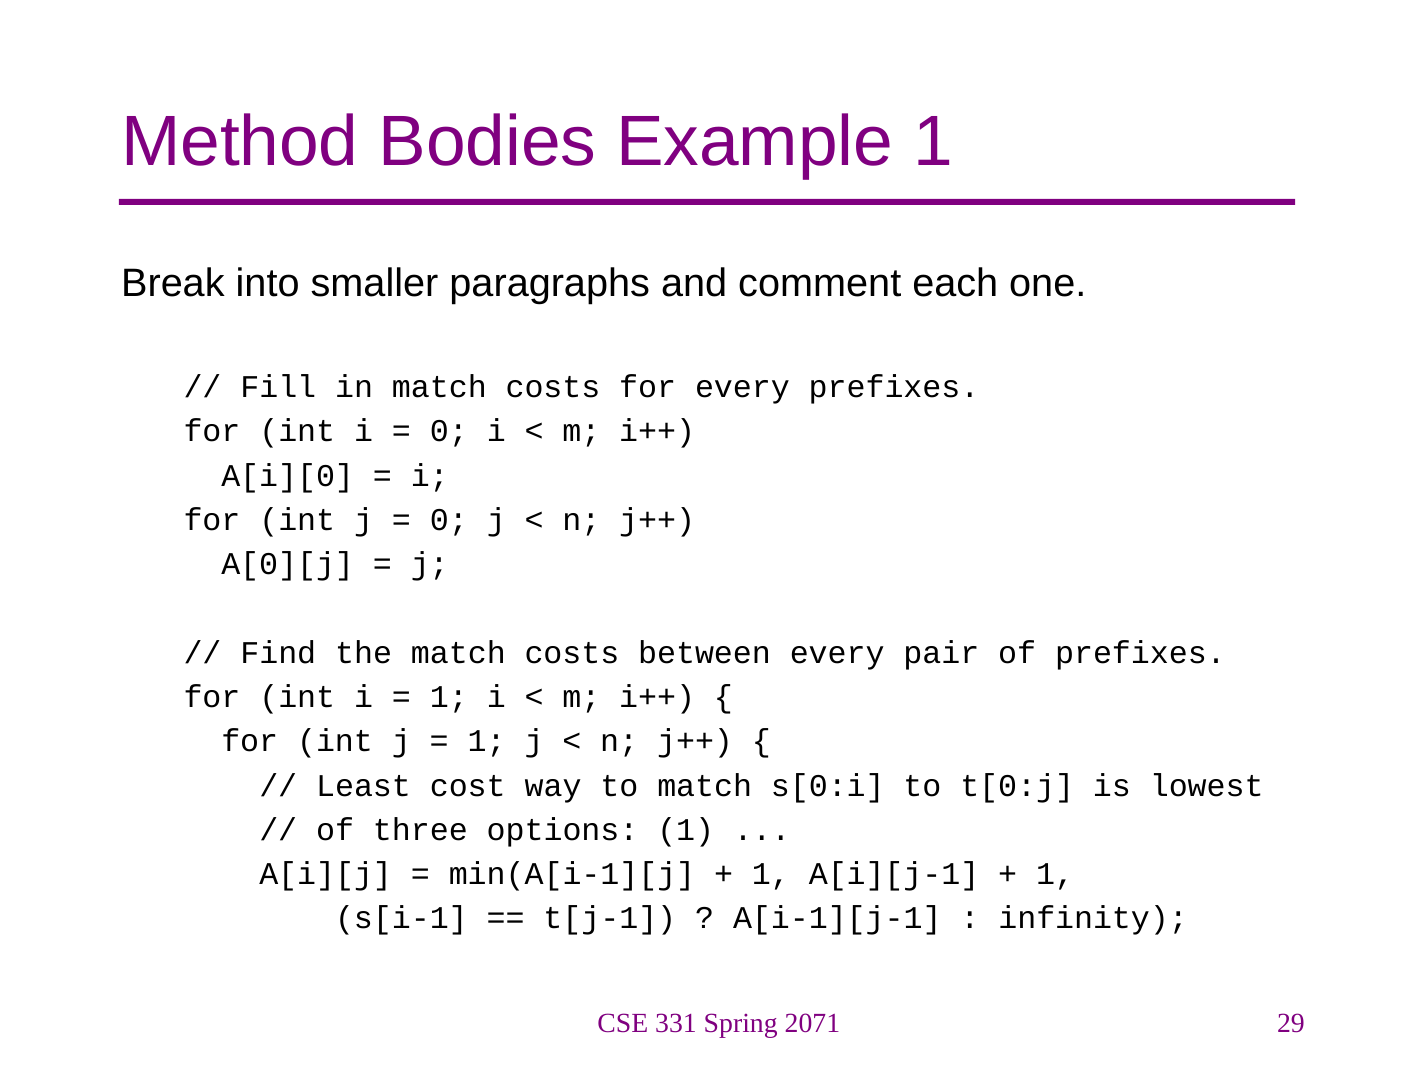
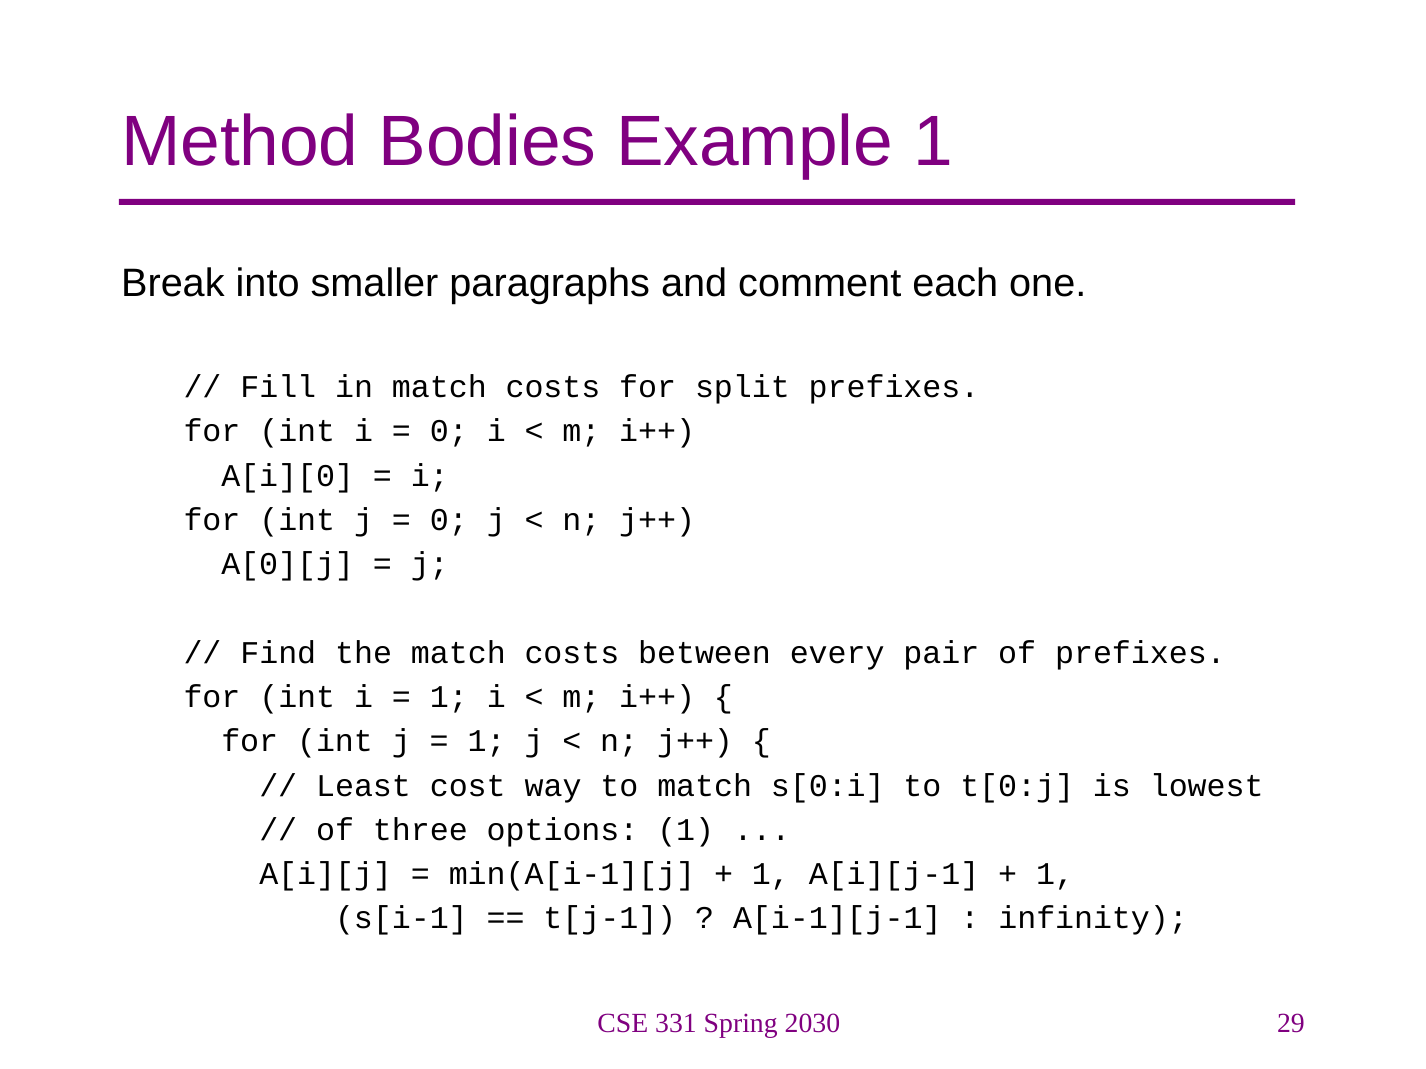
for every: every -> split (742, 387)
2071: 2071 -> 2030 (812, 1024)
